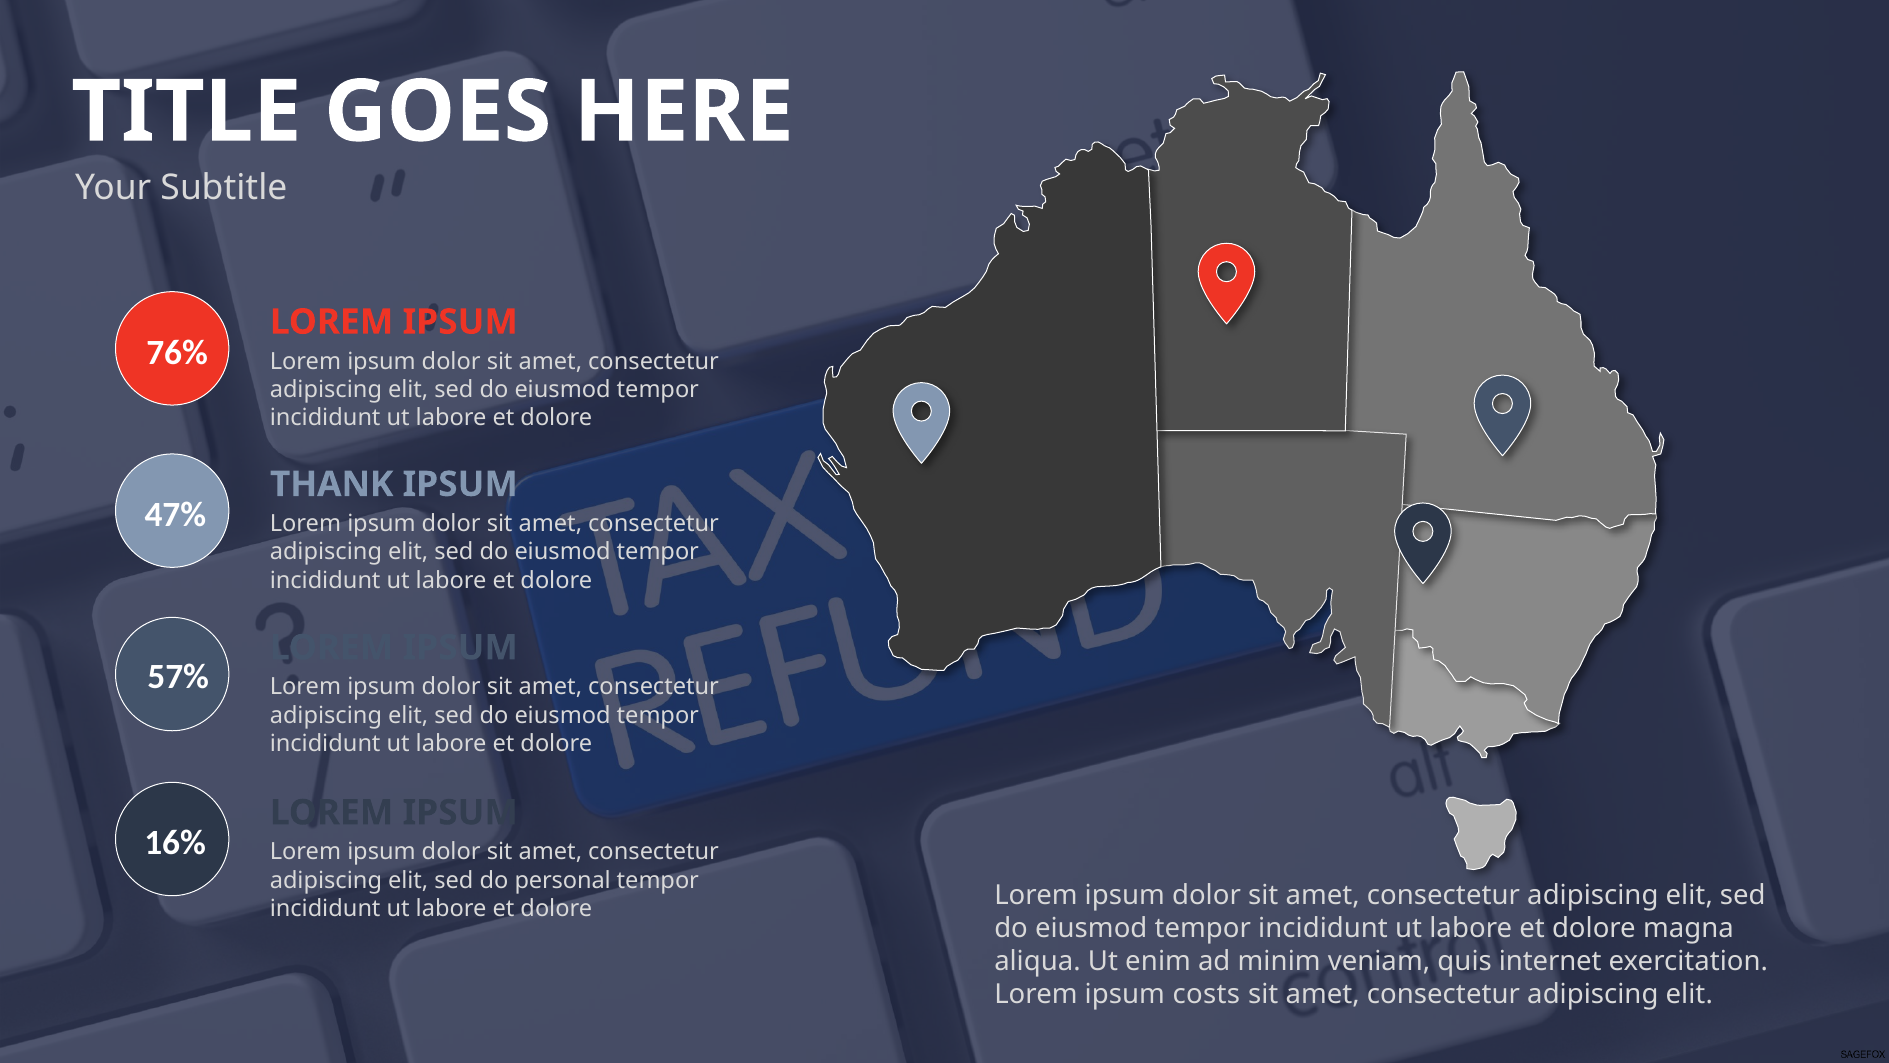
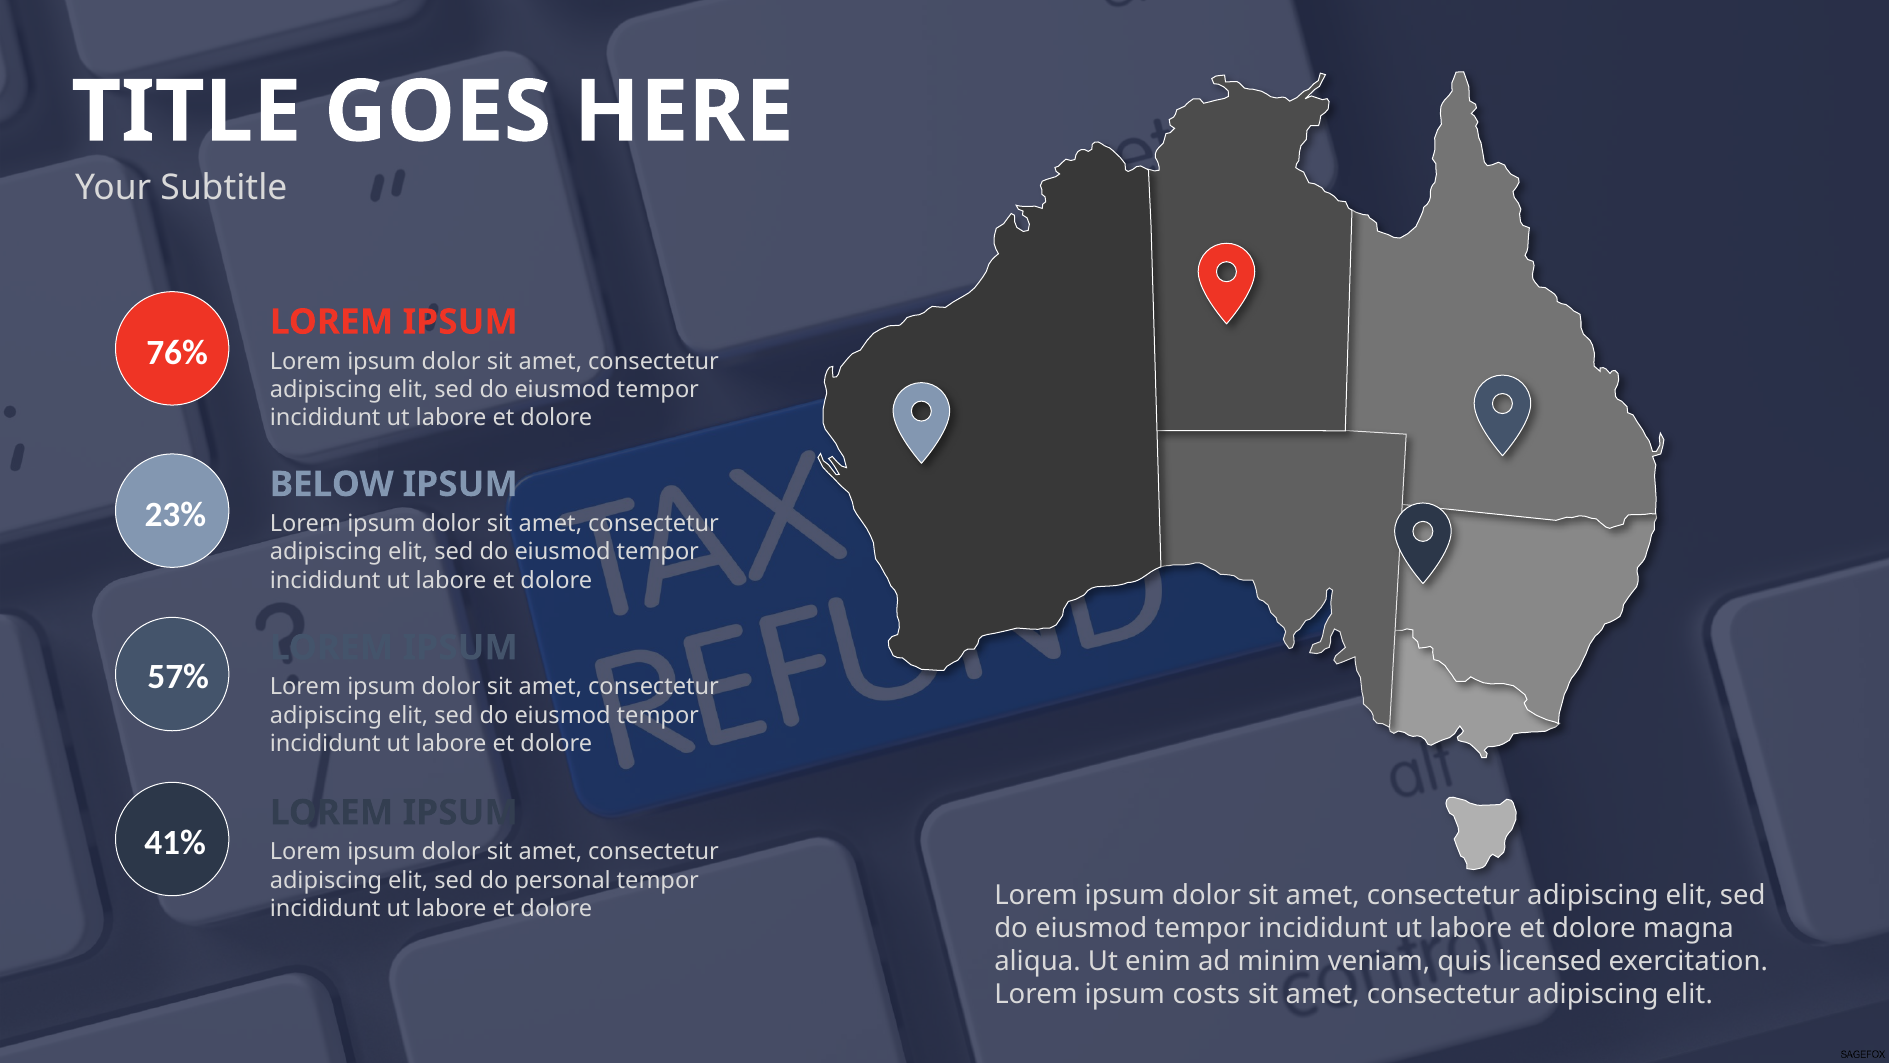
THANK: THANK -> BELOW (332, 484)
47%: 47% -> 23% (175, 514)
16%: 16% -> 41% (175, 843)
internet: internet -> licensed (1550, 961)
